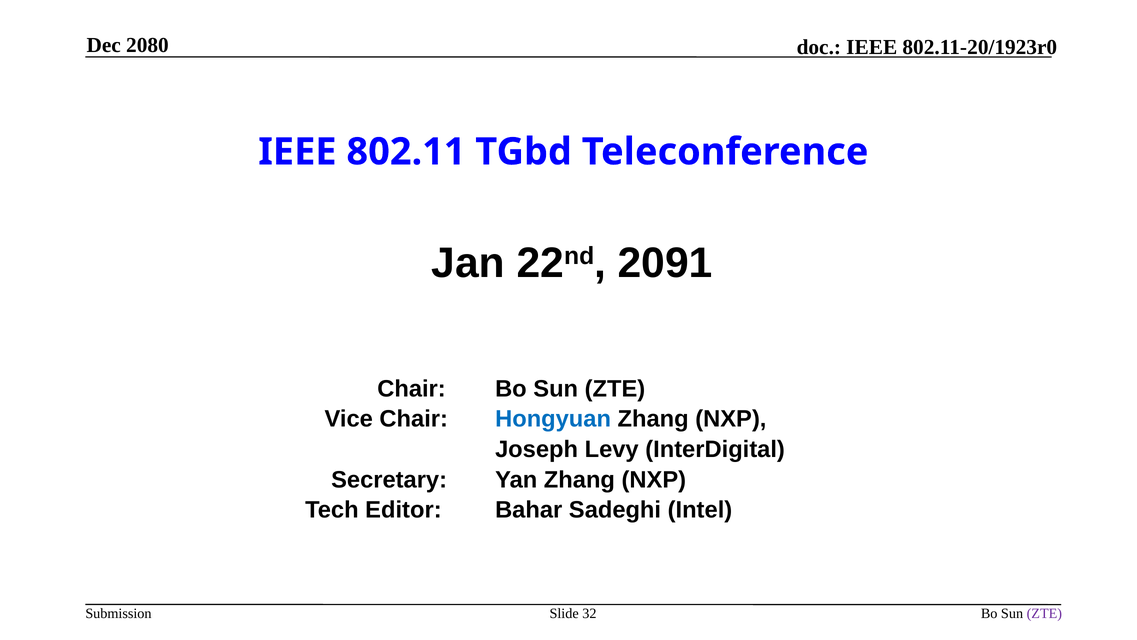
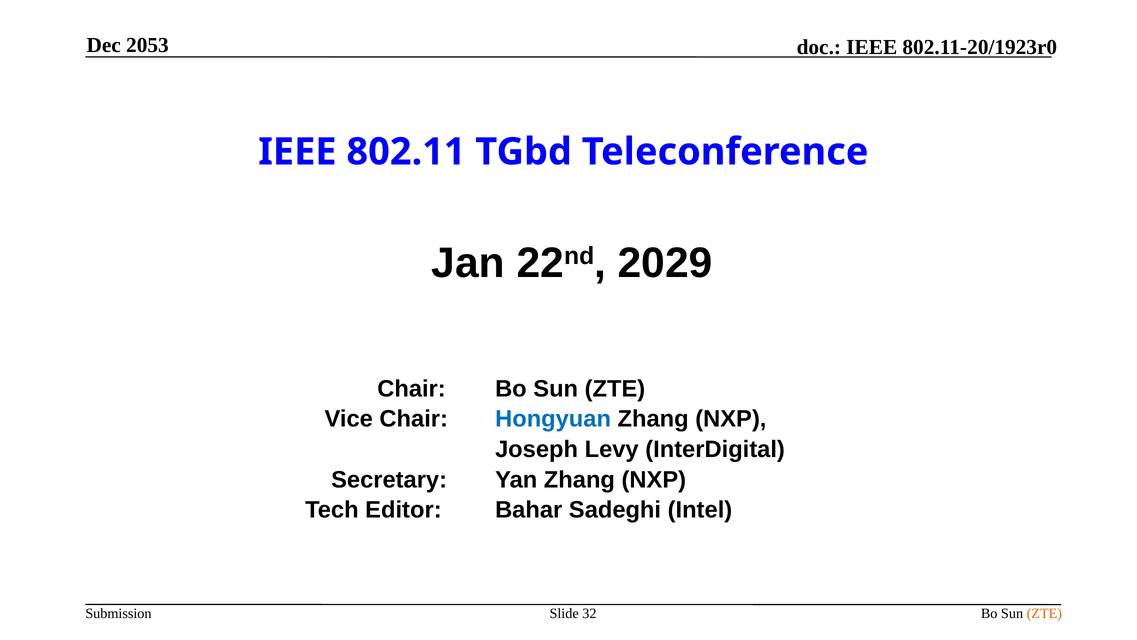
2080: 2080 -> 2053 (147, 45)
2091: 2091 -> 2029 (665, 263)
ZTE colour: purple -> orange (1044, 613)
